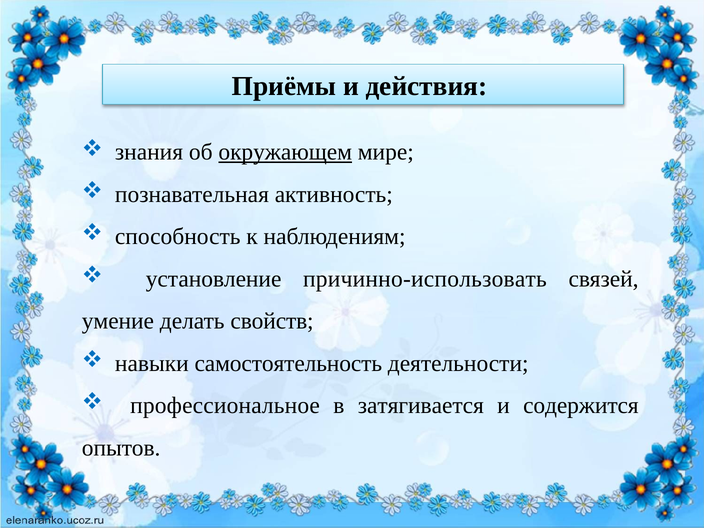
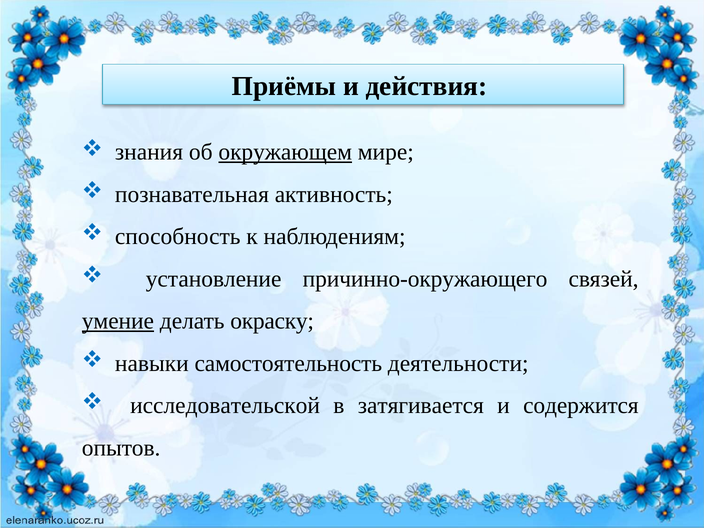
причинно-использовать: причинно-использовать -> причинно-окружающего (425, 279)
умение underline: none -> present (118, 321)
свойств: свойств -> окраску (272, 321)
профессиональное: профессиональное -> исследовательской (225, 406)
